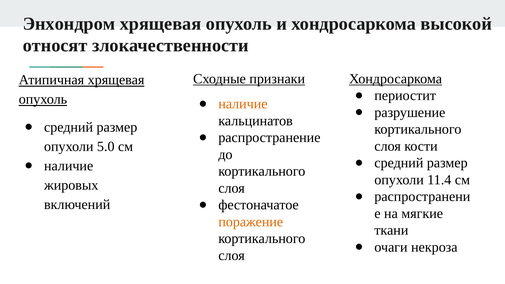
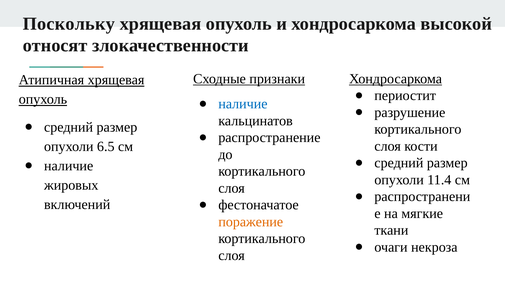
Энхондром: Энхондром -> Поскольку (69, 24)
наличие colour: orange -> blue (243, 104)
5.0: 5.0 -> 6.5 (106, 146)
